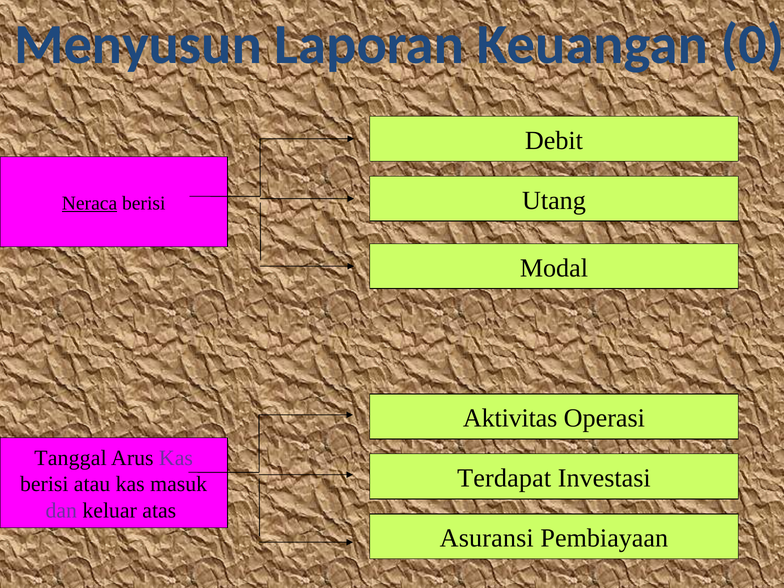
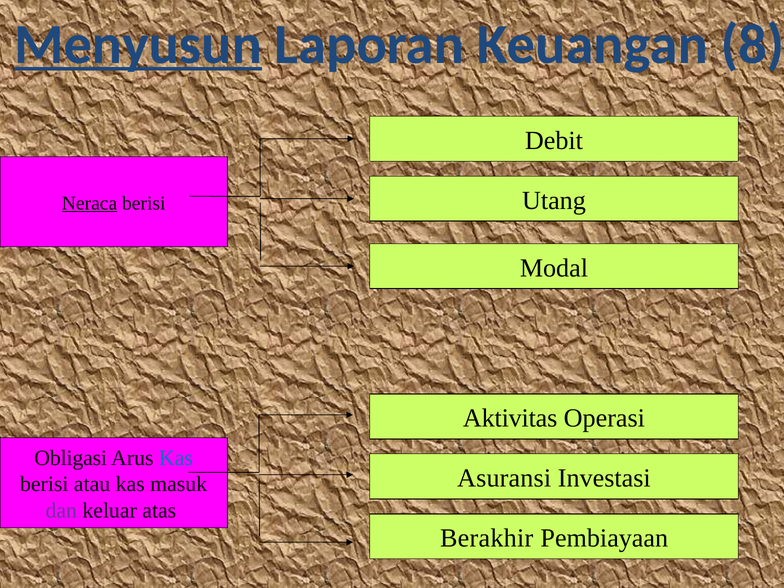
Menyusun underline: none -> present (138, 44)
0: 0 -> 8 (753, 44)
Tanggal: Tanggal -> Obligasi (71, 458)
Kas colour: purple -> blue (176, 458)
Terdapat: Terdapat -> Asuransi (504, 478)
Asuransi: Asuransi -> Berakhir (487, 538)
